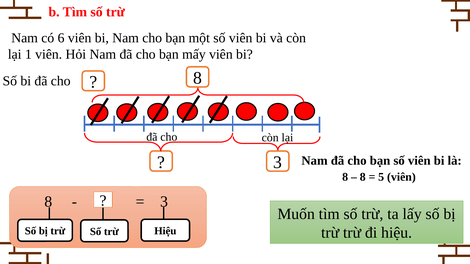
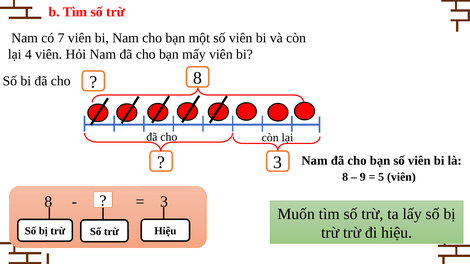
6: 6 -> 7 (61, 38)
1: 1 -> 4 (28, 54)
8: 8 -> 9 (363, 177)
